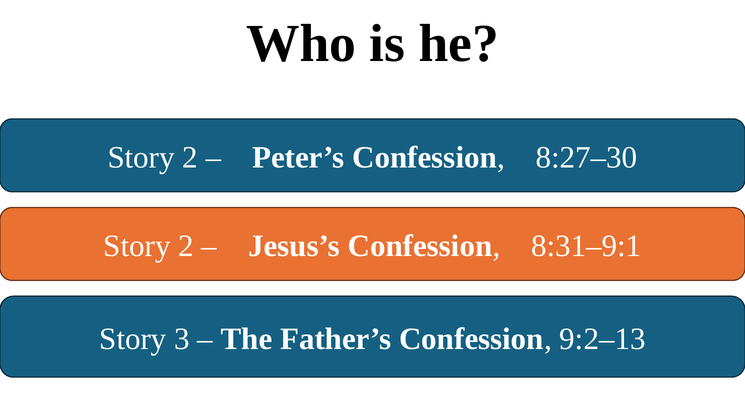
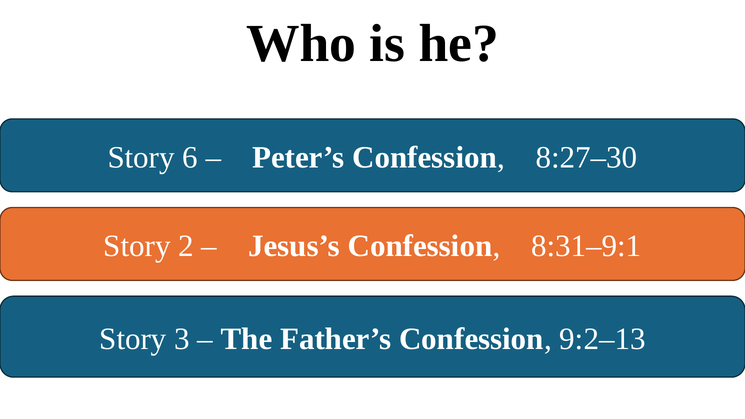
2: 2 -> 6 (190, 158)
